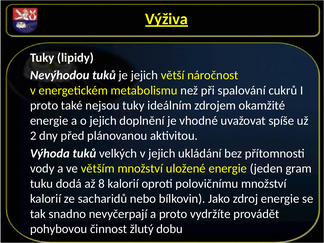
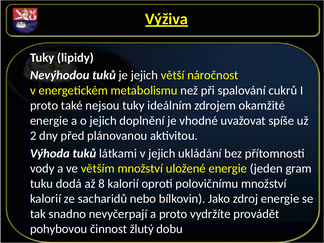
velkých: velkých -> látkami (118, 153)
